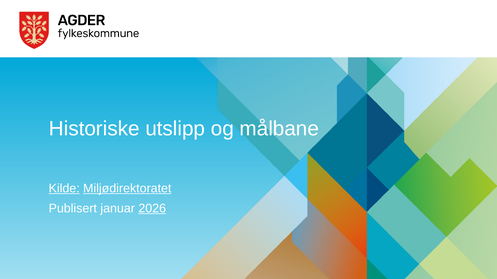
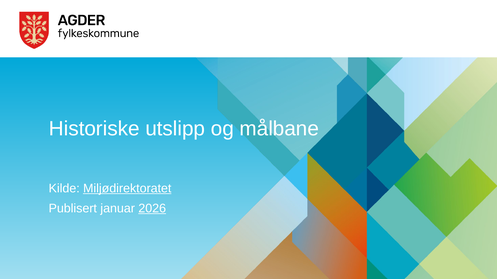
Kilde underline: present -> none (64, 189)
